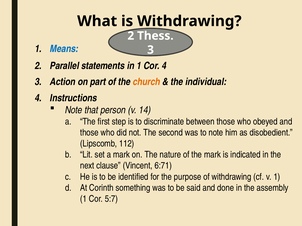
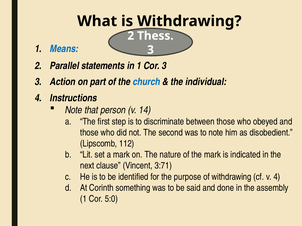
Cor 4: 4 -> 3 (164, 66)
church colour: orange -> blue (147, 82)
6:71: 6:71 -> 3:71 (163, 166)
v 1: 1 -> 4 (277, 177)
5:7: 5:7 -> 5:0 (111, 199)
